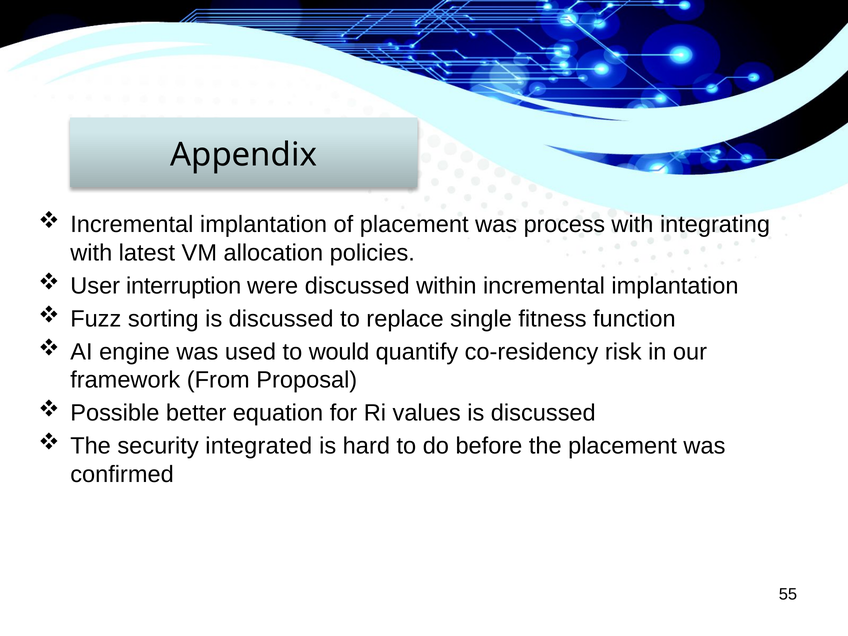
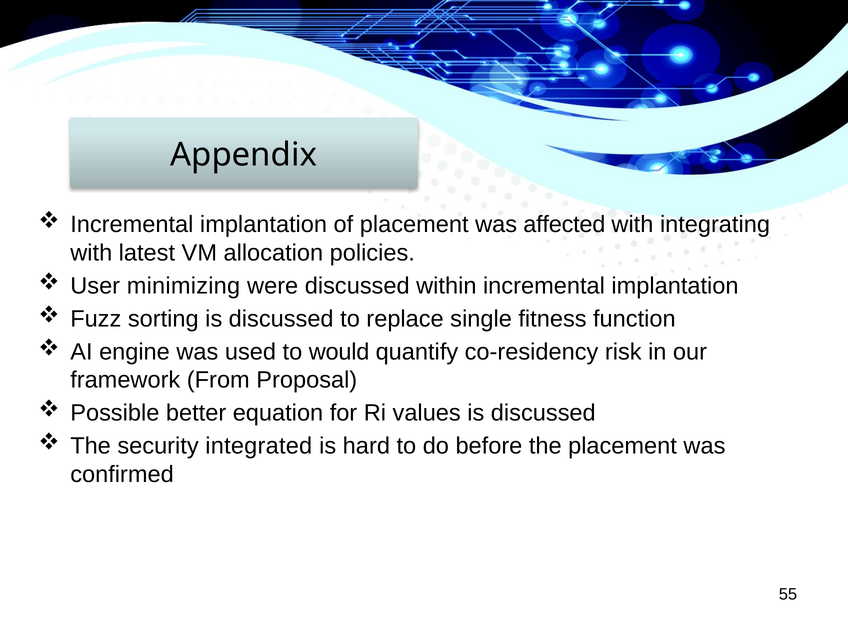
process: process -> affected (564, 225)
interruption: interruption -> minimizing (183, 286)
